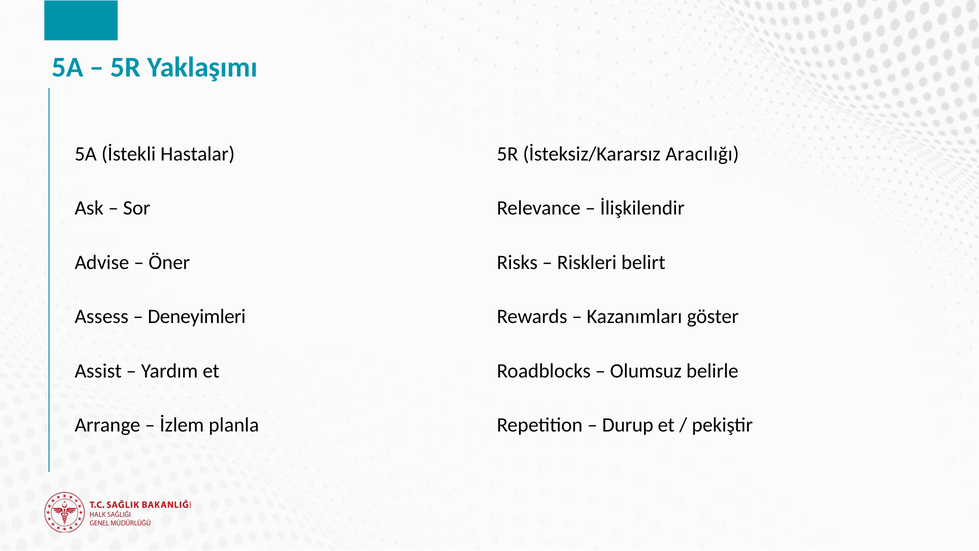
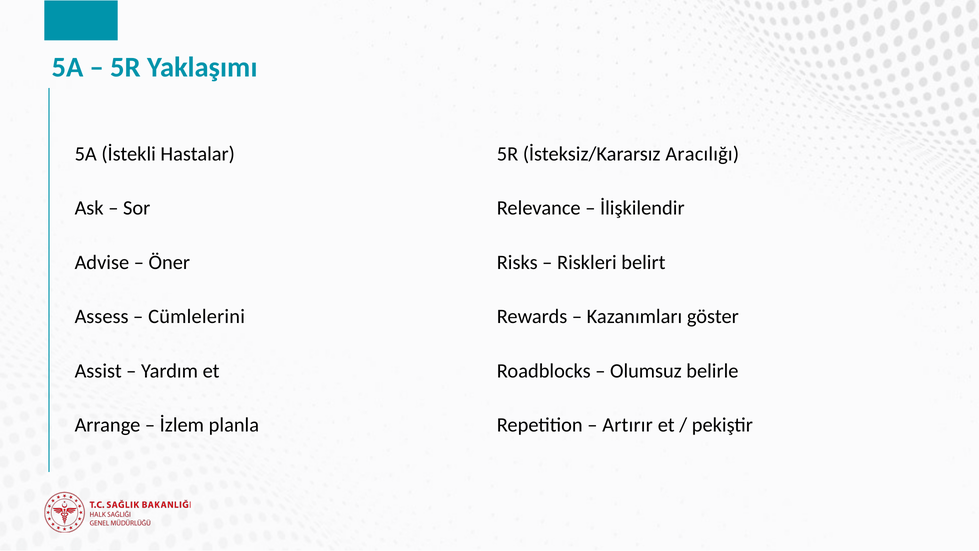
Deneyimleri: Deneyimleri -> Cümlelerini (197, 317)
Durup: Durup -> Artırır (628, 425)
